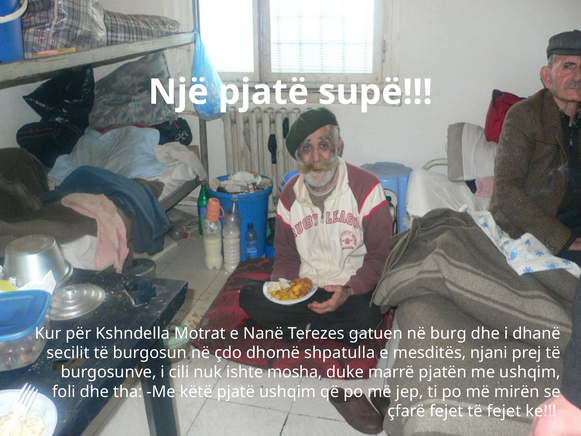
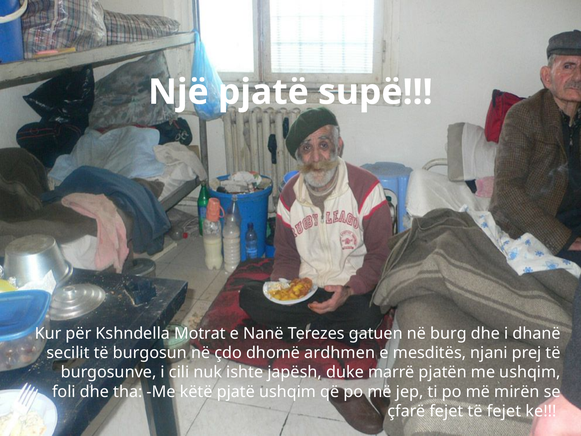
shpatulla: shpatulla -> ardhmen (340, 353)
mosha: mosha -> japësh (295, 372)
